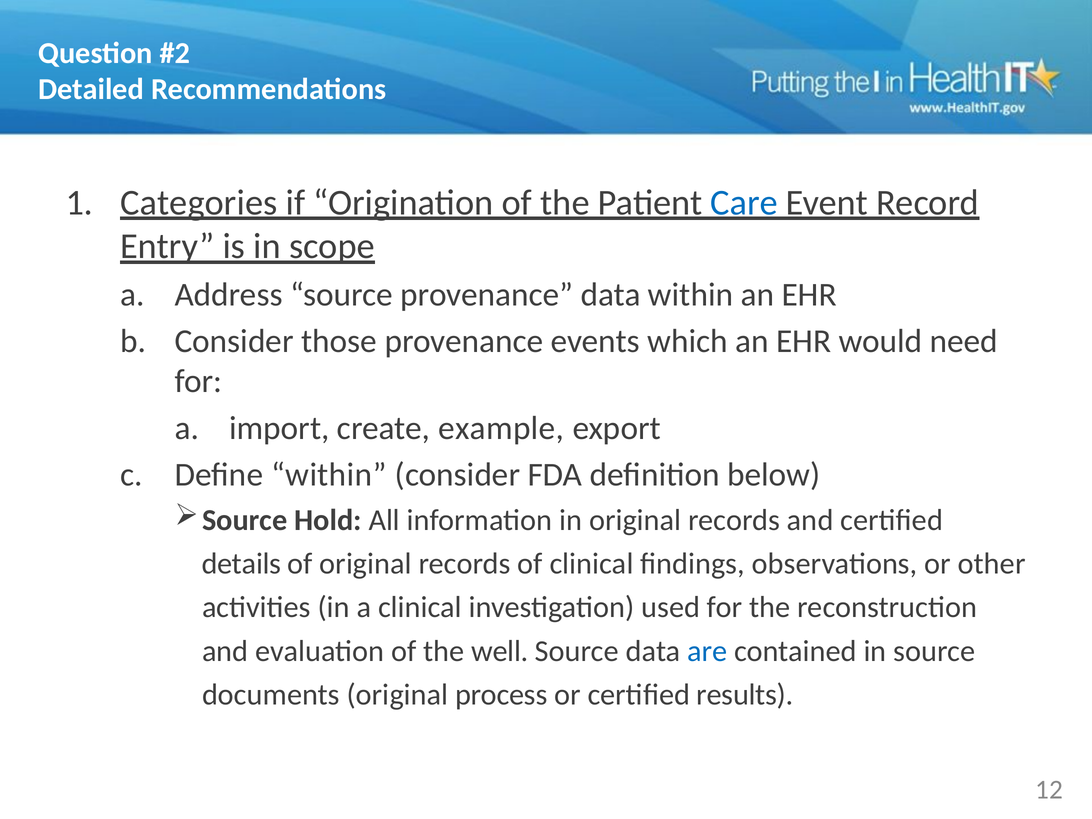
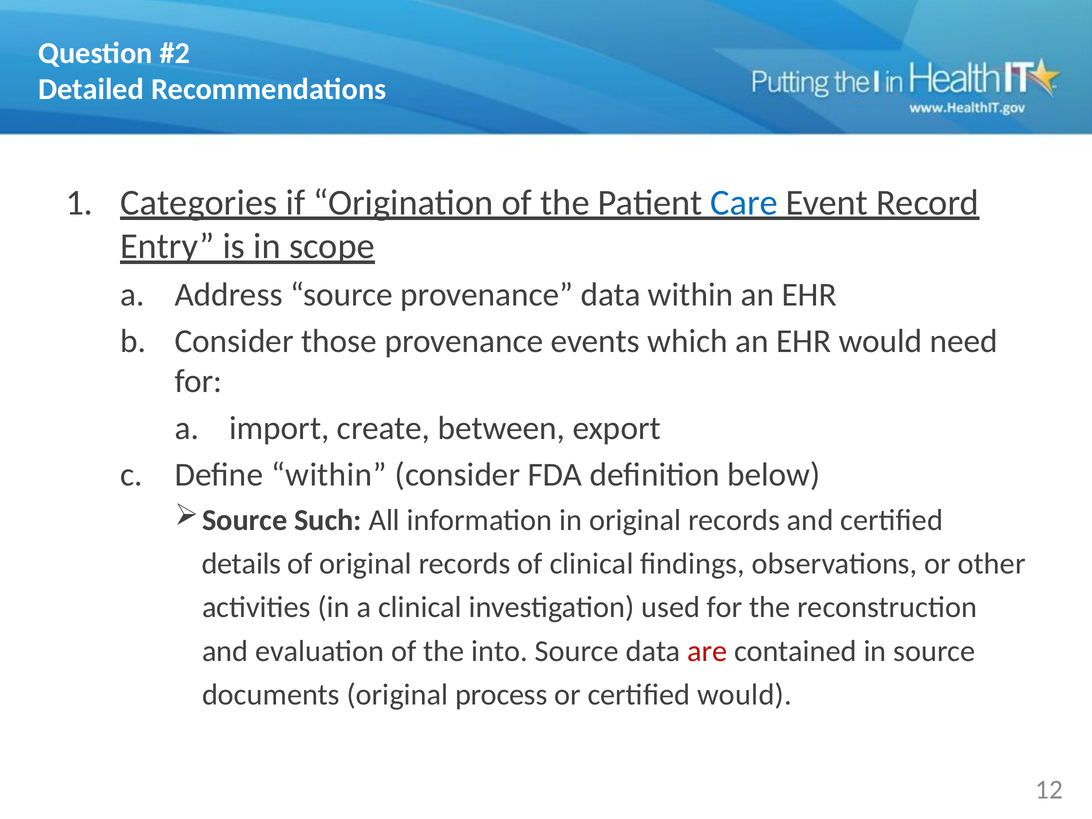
example: example -> between (501, 428)
Hold: Hold -> Such (328, 520)
well: well -> into (500, 651)
are colour: blue -> red (707, 651)
certified results: results -> would (745, 695)
